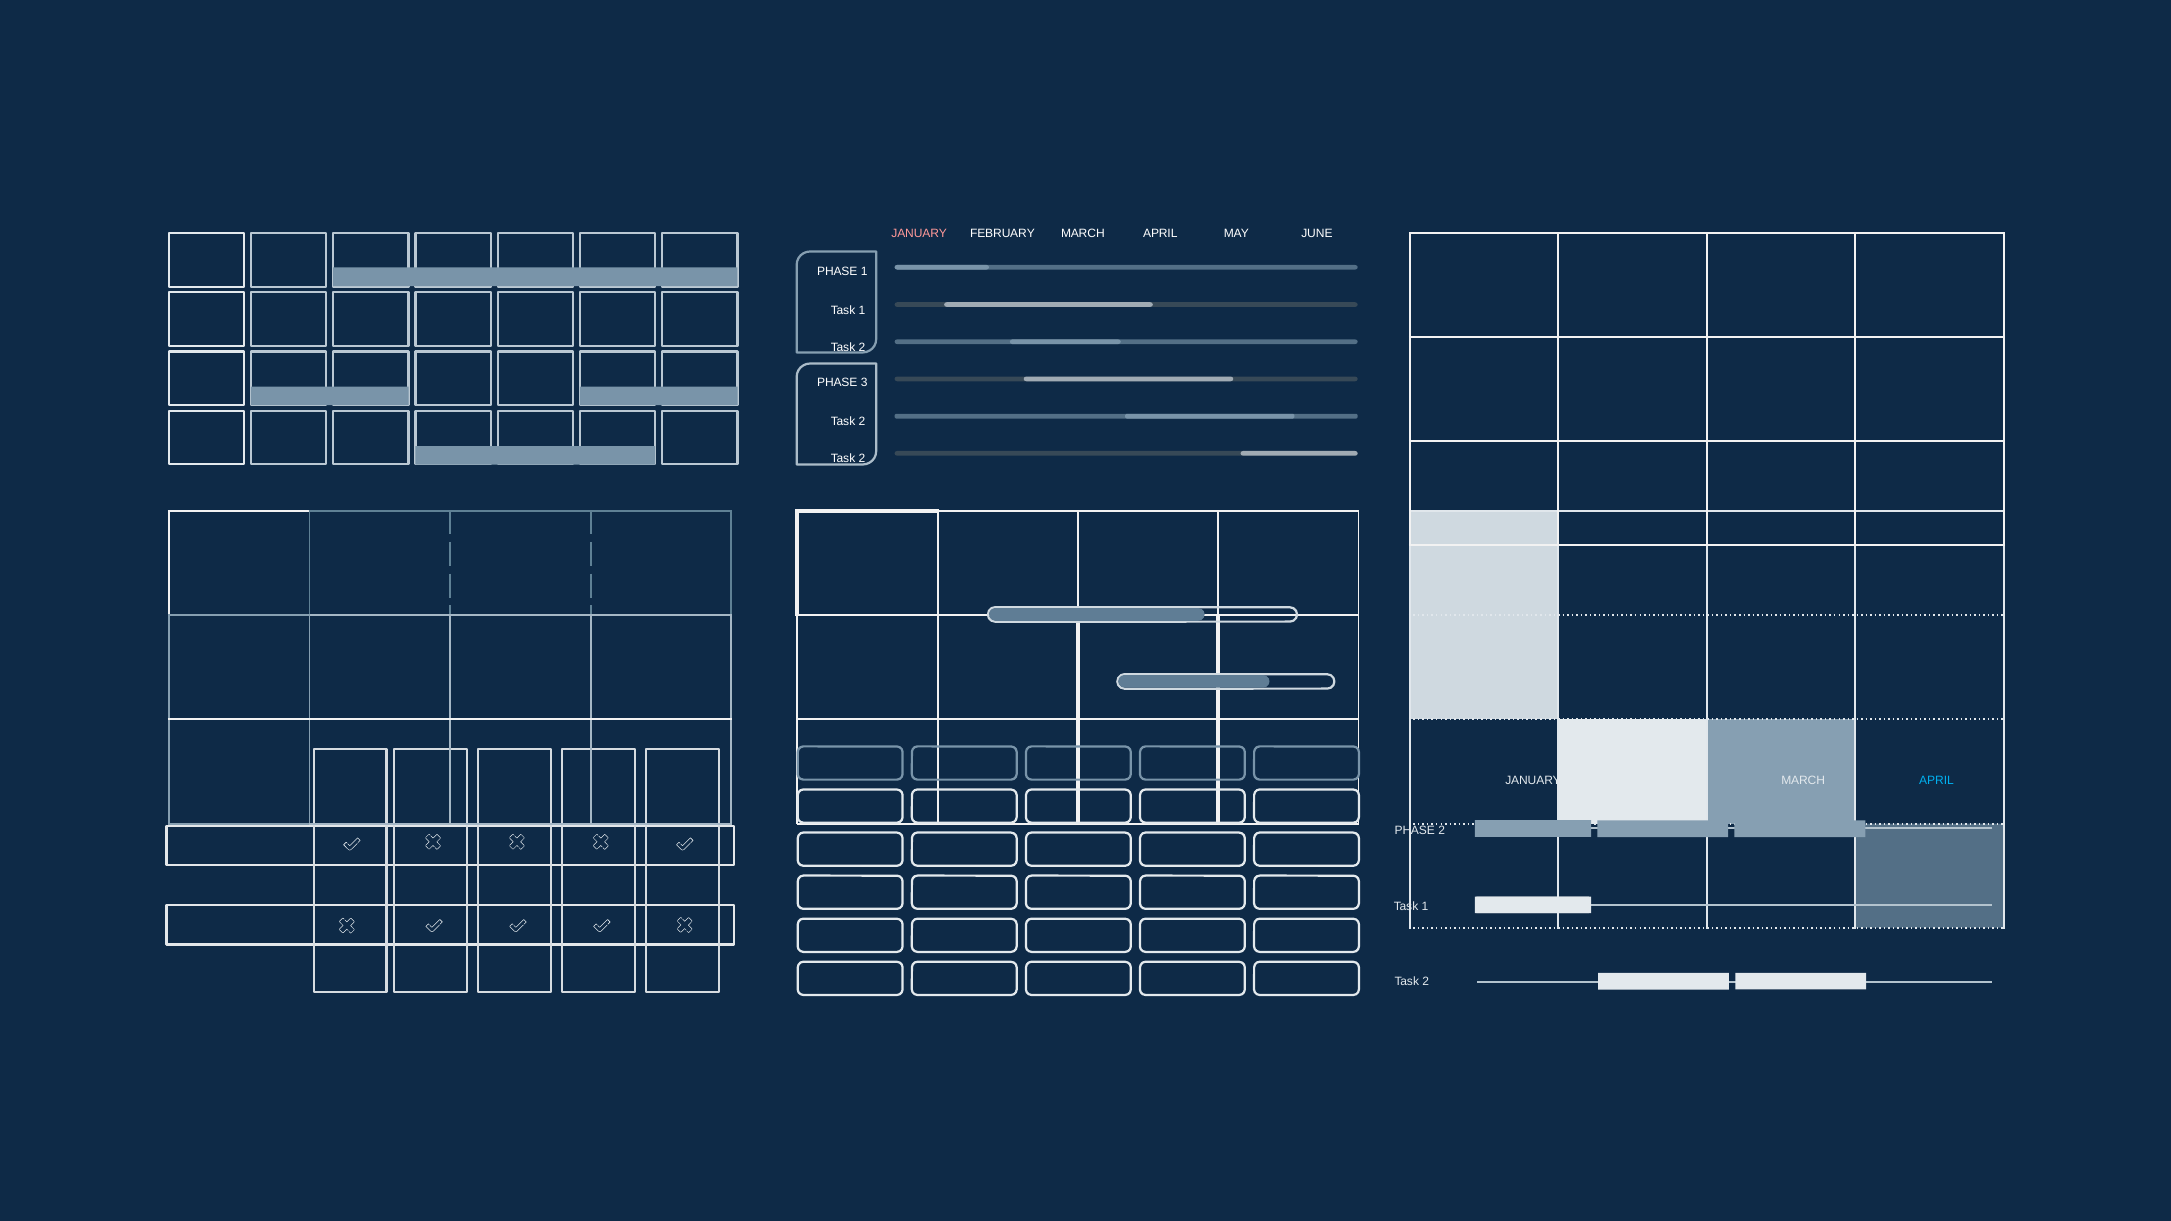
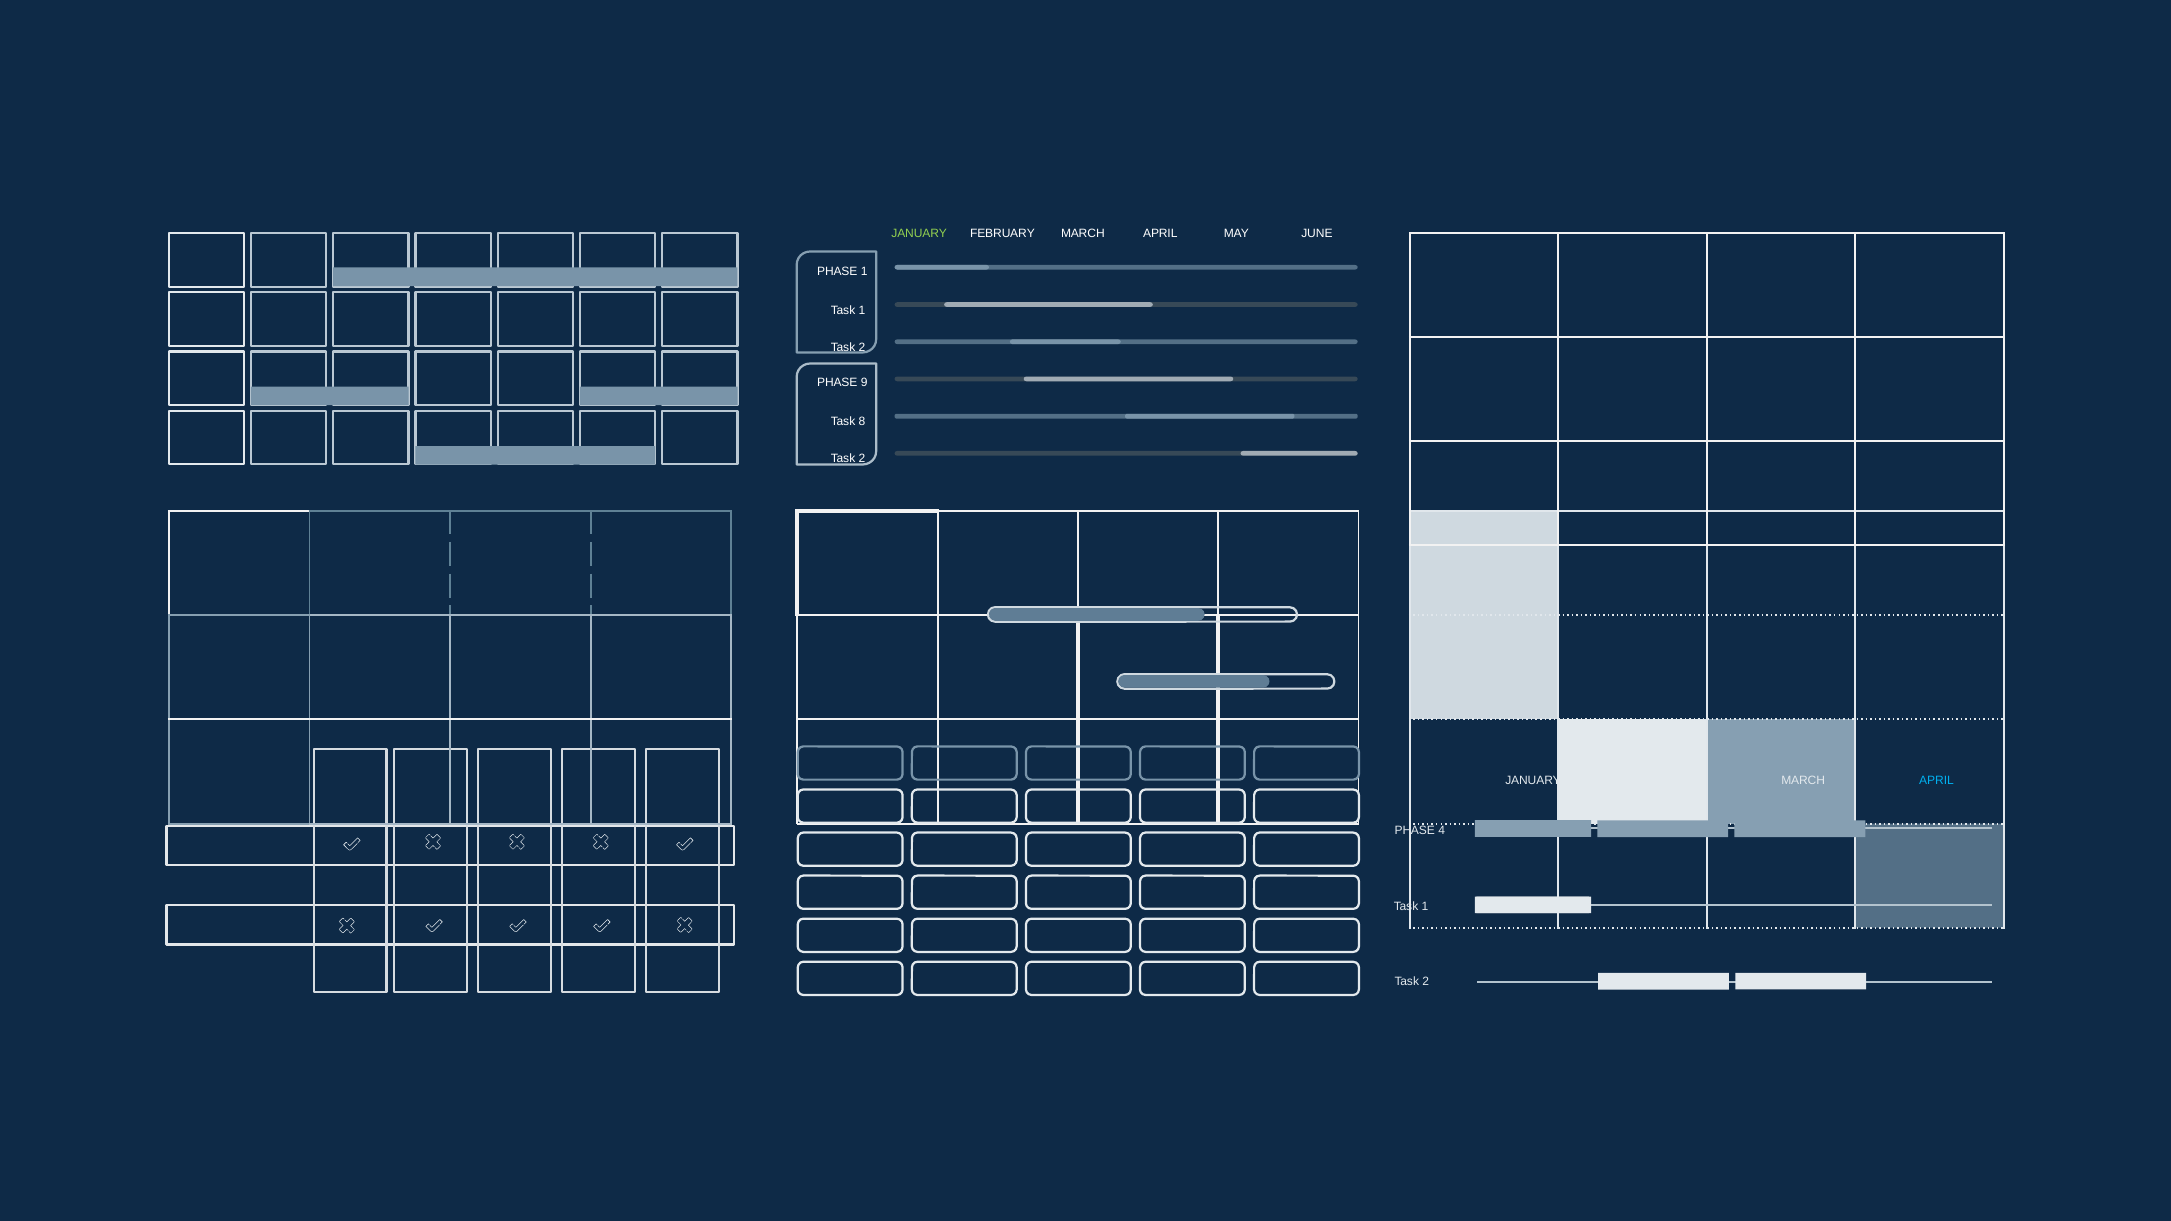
JANUARY colour: pink -> light green (919, 234)
3: 3 -> 9 (864, 382)
2: 2 -> 8 (862, 422)
PHASE 2: 2 -> 4 (1442, 831)
